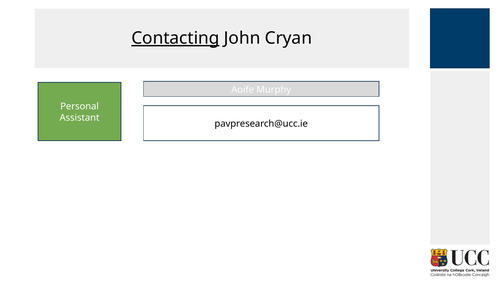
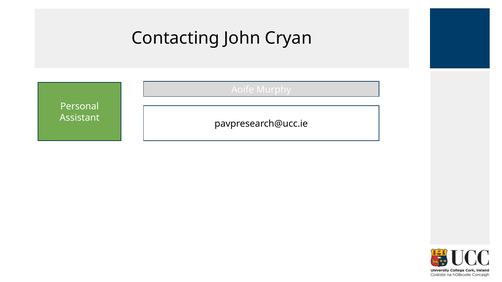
Contacting underline: present -> none (175, 38)
